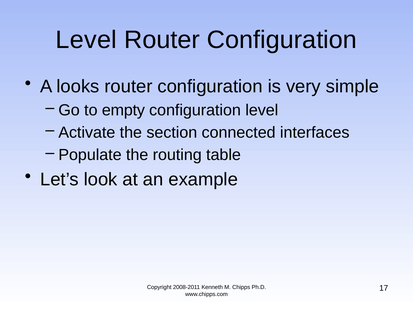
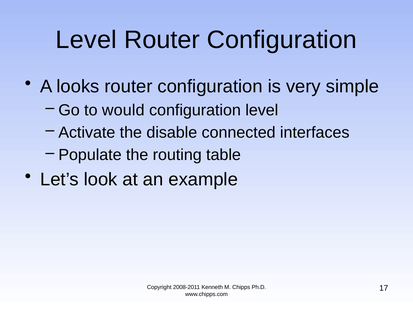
empty: empty -> would (123, 110)
section: section -> disable (172, 133)
